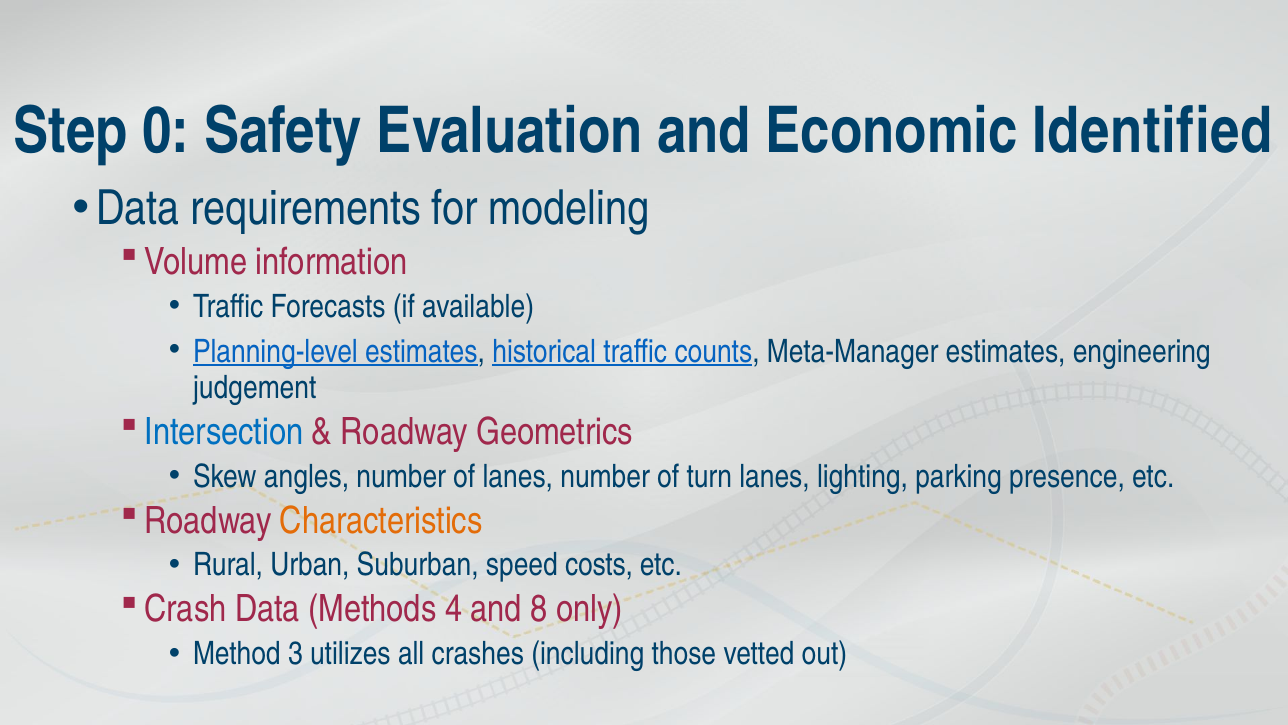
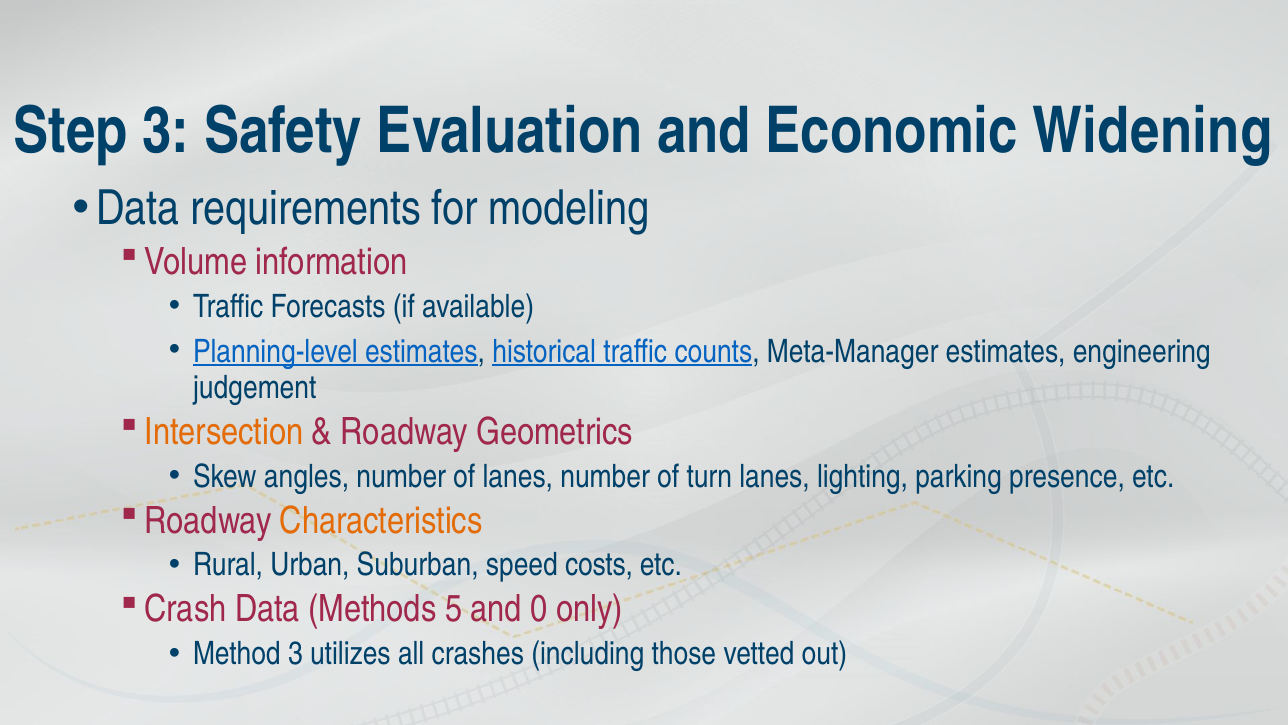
Step 0: 0 -> 3 (166, 131)
Identified: Identified -> Widening (1153, 131)
Intersection colour: blue -> orange (224, 432)
4: 4 -> 5 (454, 609)
8: 8 -> 0 (539, 609)
